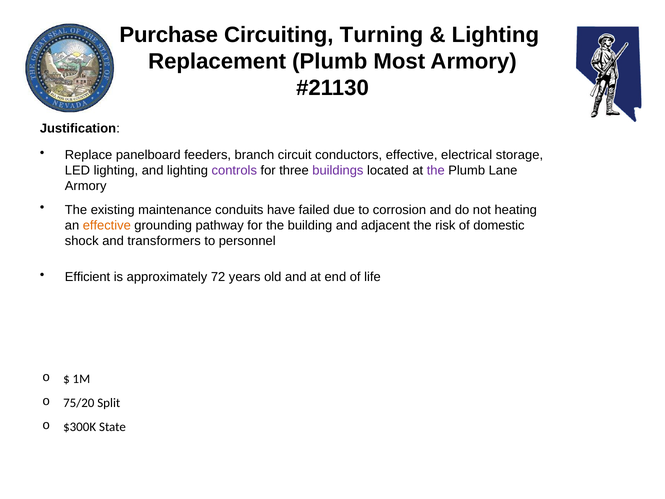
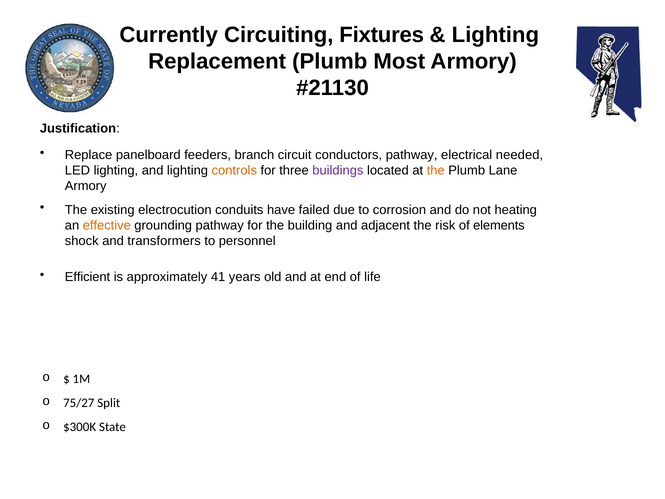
Purchase: Purchase -> Currently (169, 35)
Turning: Turning -> Fixtures (382, 35)
conductors effective: effective -> pathway (412, 155)
storage: storage -> needed (520, 155)
controls colour: purple -> orange (234, 171)
the colour: purple -> orange (436, 171)
maintenance: maintenance -> electrocution (175, 210)
domestic: domestic -> elements (499, 225)
72: 72 -> 41 (218, 277)
75/20: 75/20 -> 75/27 (79, 403)
